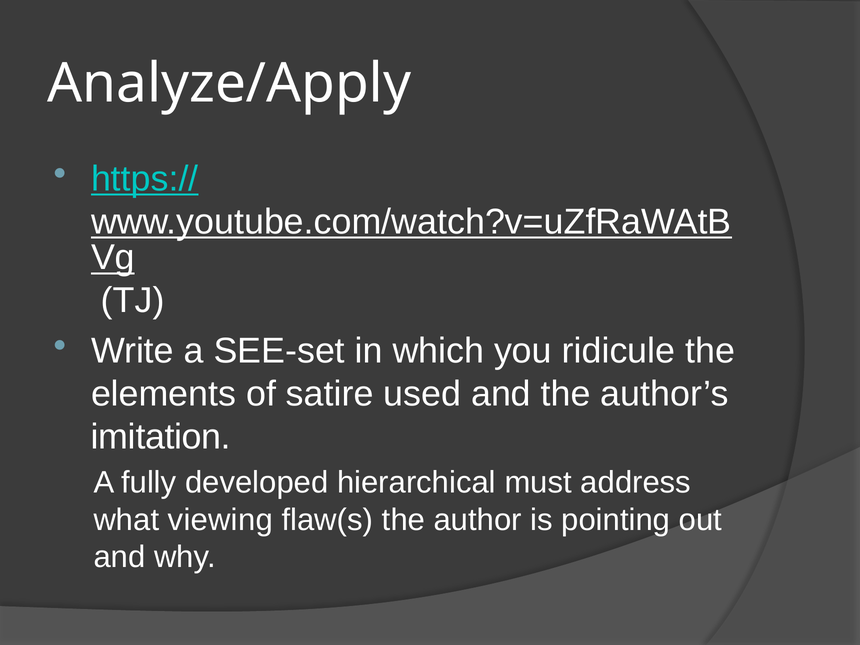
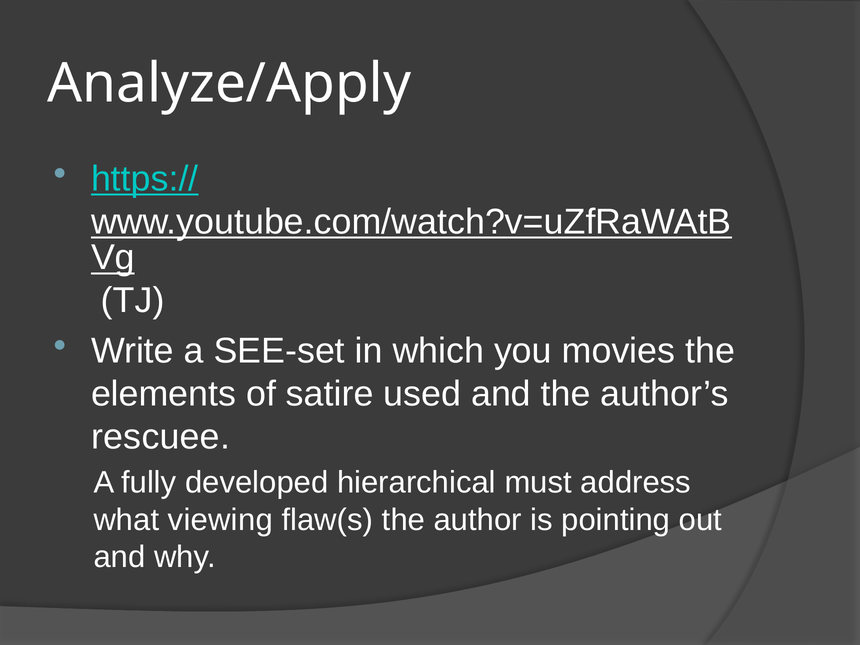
ridicule: ridicule -> movies (619, 351)
imitation: imitation -> rescuee (161, 437)
